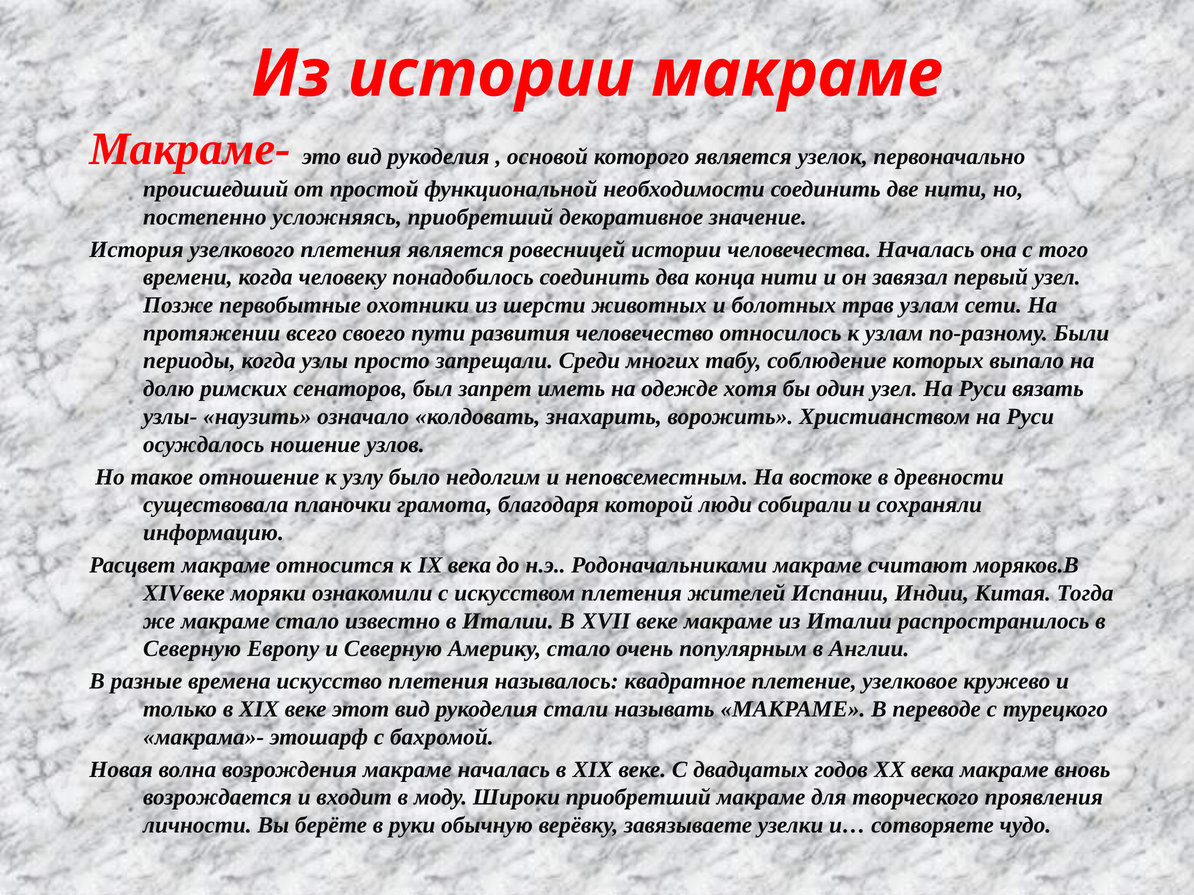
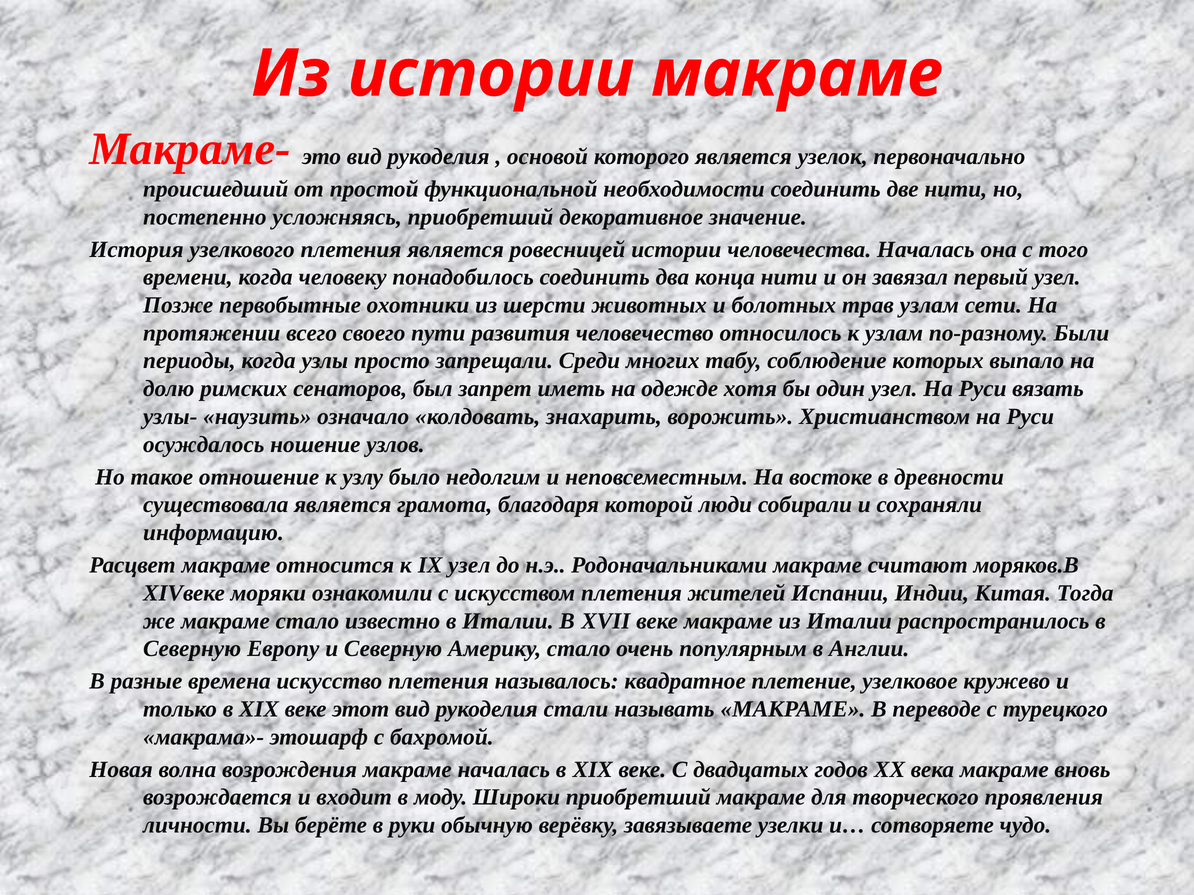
существовала планочки: планочки -> является (343, 505)
IX века: века -> узел (469, 565)
